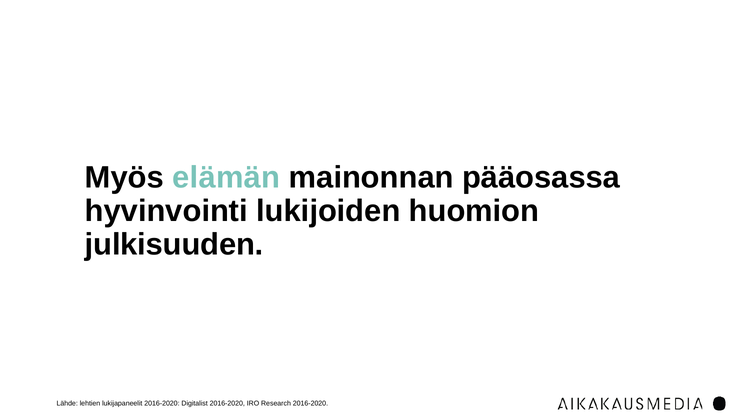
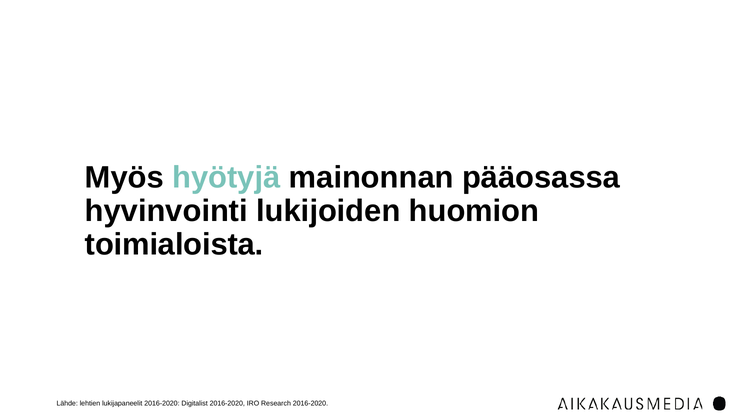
elämän: elämän -> hyötyjä (226, 177)
julkisuuden: julkisuuden -> toimialoista (174, 244)
